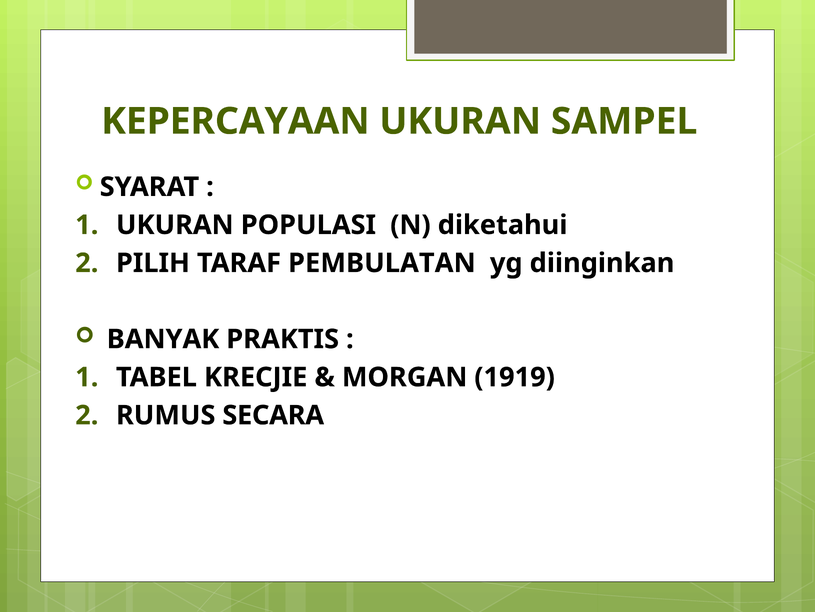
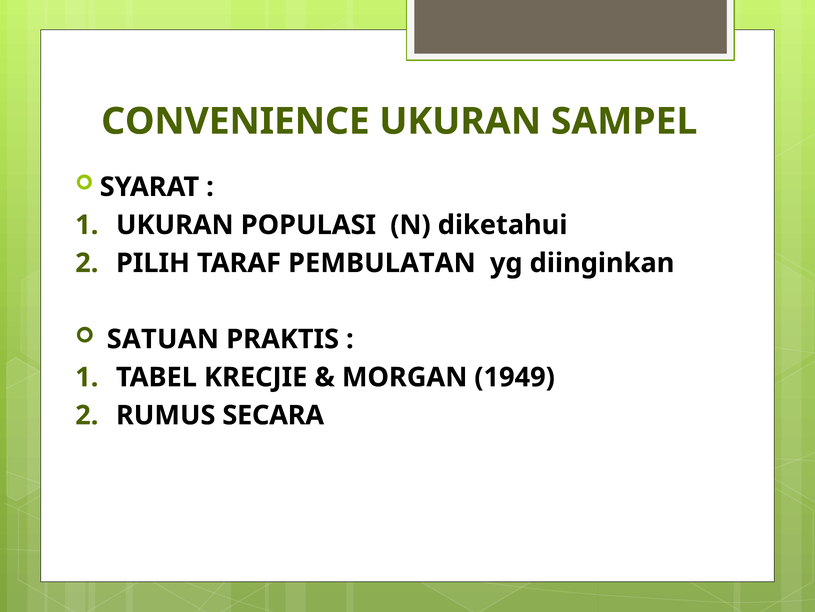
KEPERCAYAAN: KEPERCAYAAN -> CONVENIENCE (235, 121)
BANYAK: BANYAK -> SATUAN (163, 339)
1919: 1919 -> 1949 (515, 377)
